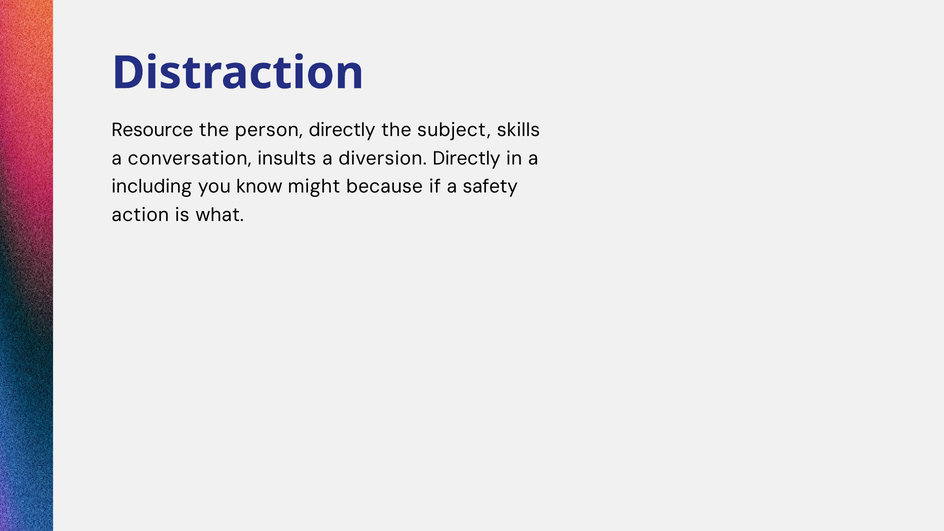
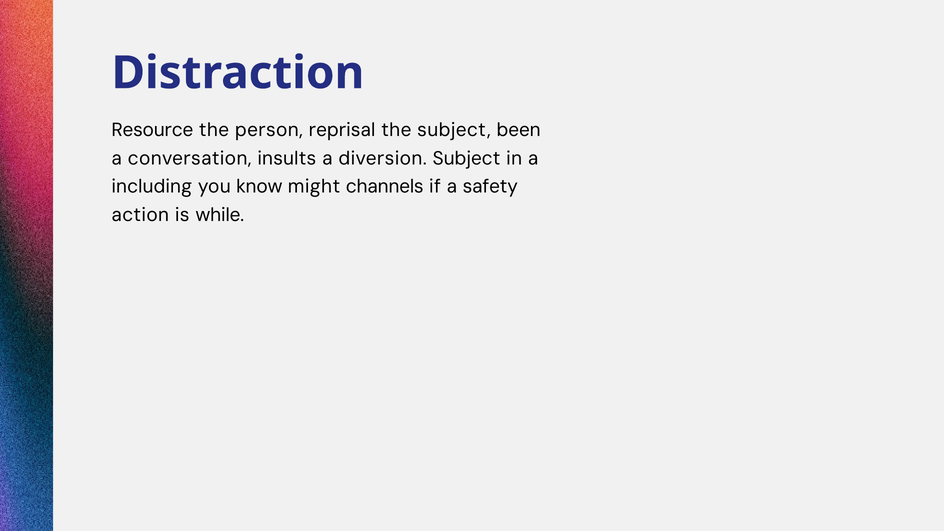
person directly: directly -> reprisal (342, 130)
skills: skills -> been (519, 130)
diversion Directly: Directly -> Subject (466, 158)
because: because -> channels (385, 187)
what: what -> while (220, 215)
